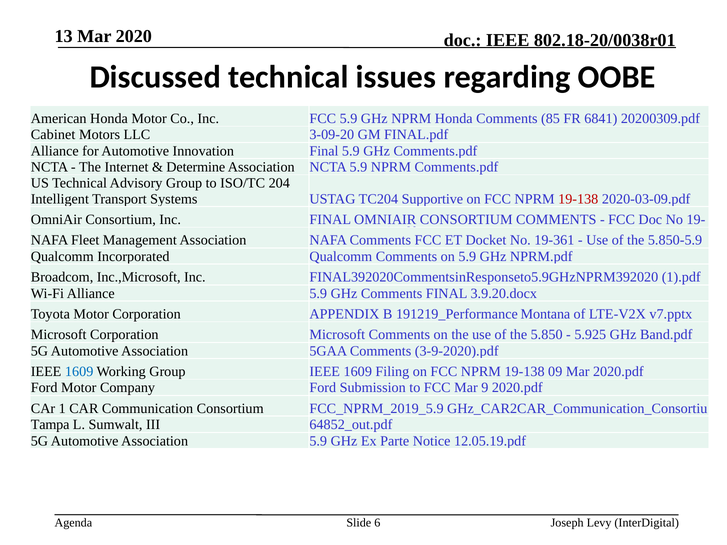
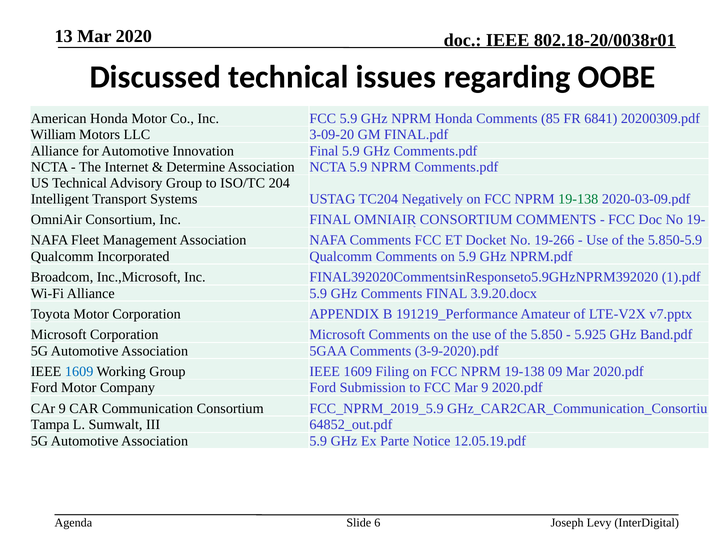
Cabinet: Cabinet -> William (53, 135)
Supportive: Supportive -> Negatively (432, 199)
19-138 colour: red -> green (578, 199)
19-361: 19-361 -> 19-266 (554, 240)
Montana: Montana -> Amateur (545, 314)
CAr 1: 1 -> 9 (62, 409)
